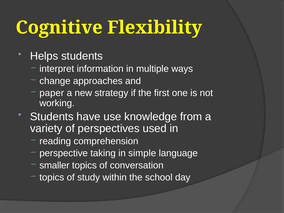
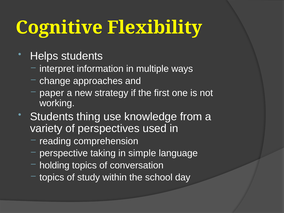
have: have -> thing (89, 117)
smaller: smaller -> holding (54, 165)
